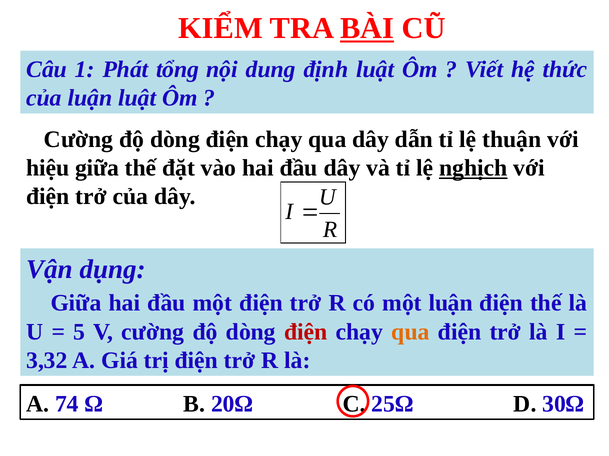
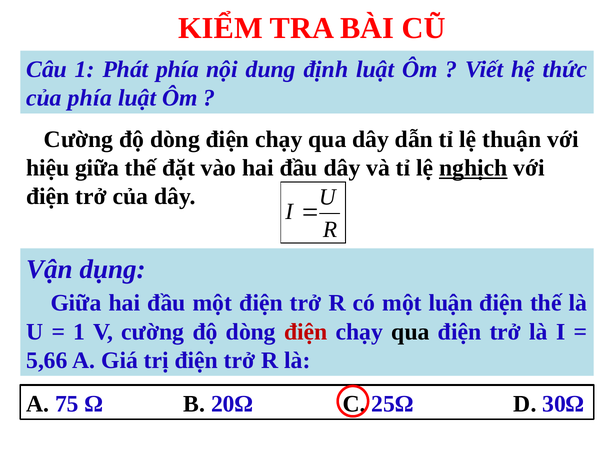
BÀI underline: present -> none (367, 29)
Phát tổng: tổng -> phía (177, 70)
của luận: luận -> phía (90, 98)
5: 5 -> 1 (79, 333)
qua colour: orange -> black (410, 333)
3,32: 3,32 -> 5,66 (47, 361)
74: 74 -> 75 (67, 405)
